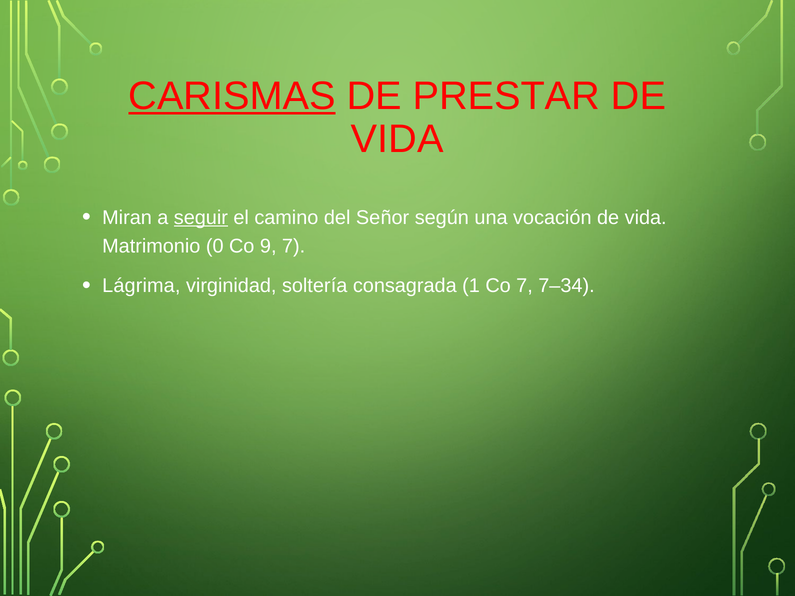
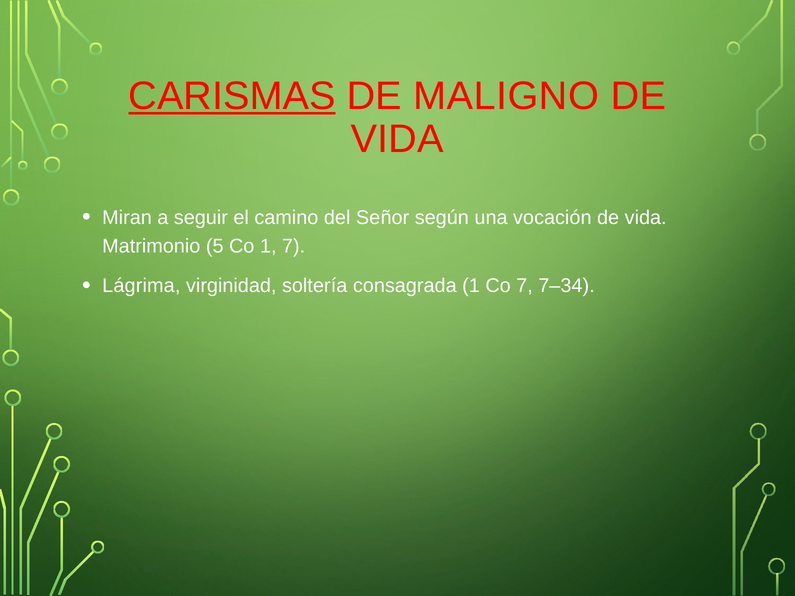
PRESTAR: PRESTAR -> MALIGNO (506, 96)
seguir underline: present -> none (201, 218)
0: 0 -> 5 (215, 246)
Co 9: 9 -> 1 (268, 246)
